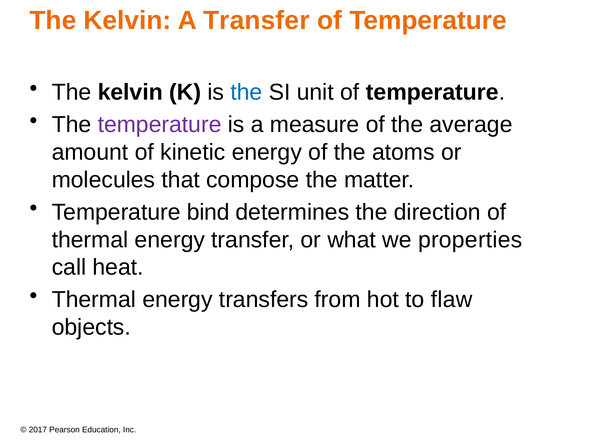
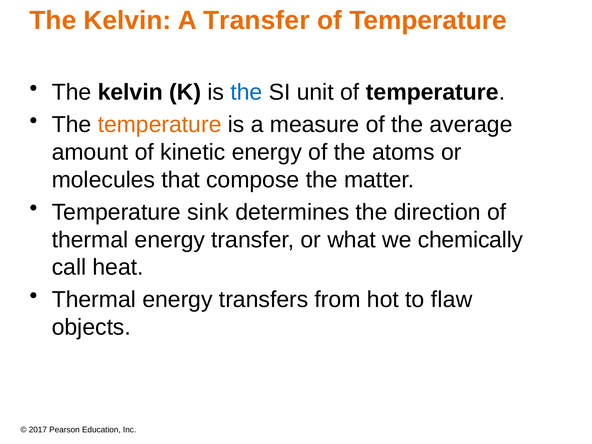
temperature colour: purple -> orange (160, 125)
bind: bind -> sink (208, 212)
properties: properties -> chemically (470, 240)
